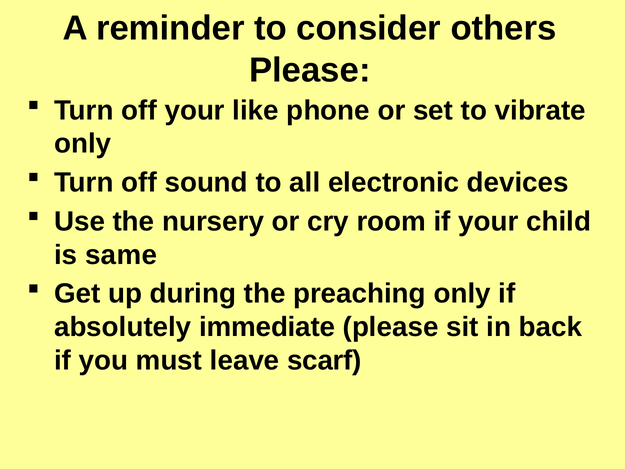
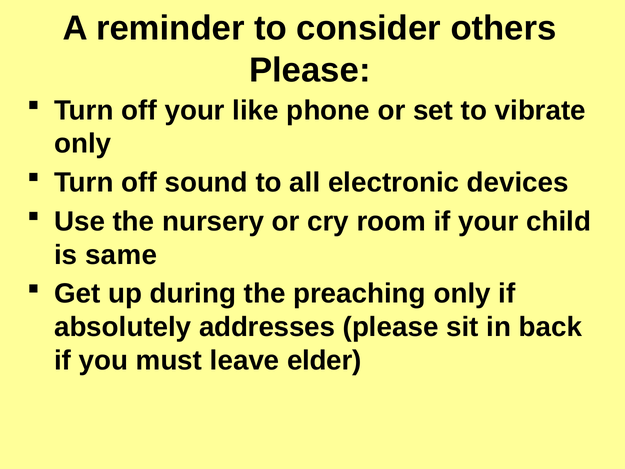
immediate: immediate -> addresses (267, 327)
scarf: scarf -> elder (324, 360)
